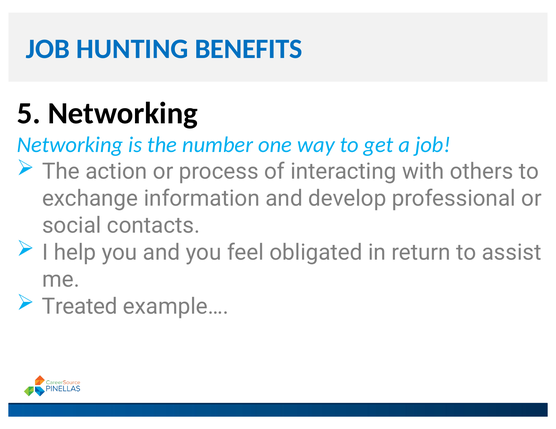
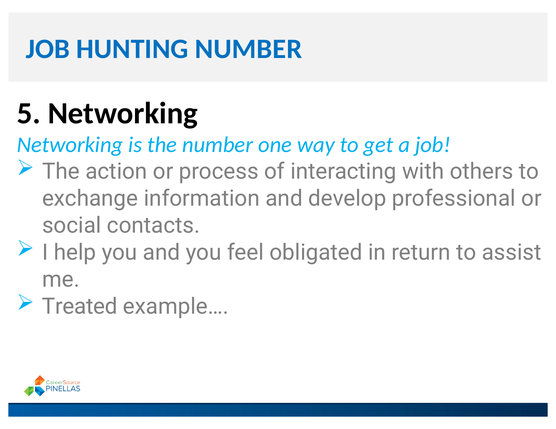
HUNTING BENEFITS: BENEFITS -> NUMBER (248, 49)
